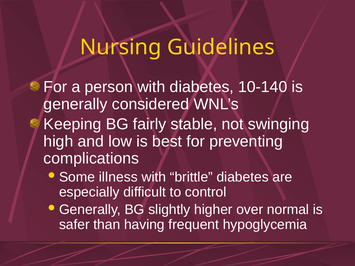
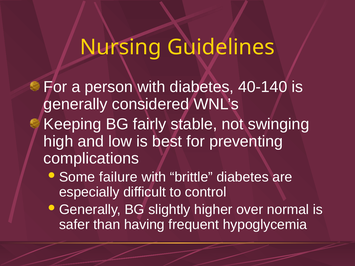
10-140: 10-140 -> 40-140 (263, 87)
illness: illness -> failure (118, 177)
